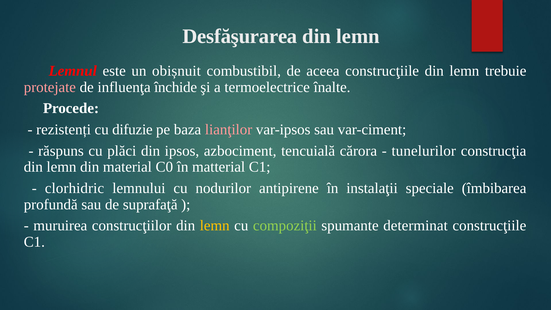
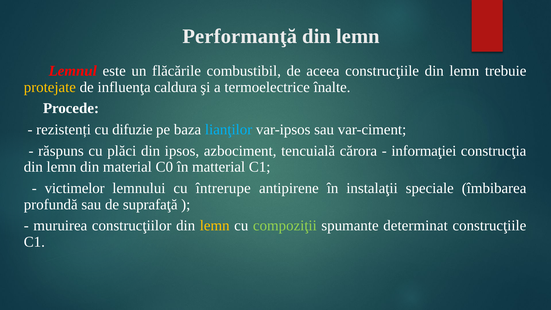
Desfăşurarea: Desfăşurarea -> Performanţă (240, 36)
obișnuit: obișnuit -> flăcările (176, 71)
protejate colour: pink -> yellow (50, 87)
închide: închide -> caldura (176, 87)
lianţilor colour: pink -> light blue (229, 130)
tunelurilor: tunelurilor -> informaţiei (424, 151)
clorhidric: clorhidric -> victimelor (75, 188)
nodurilor: nodurilor -> întrerupe (223, 188)
